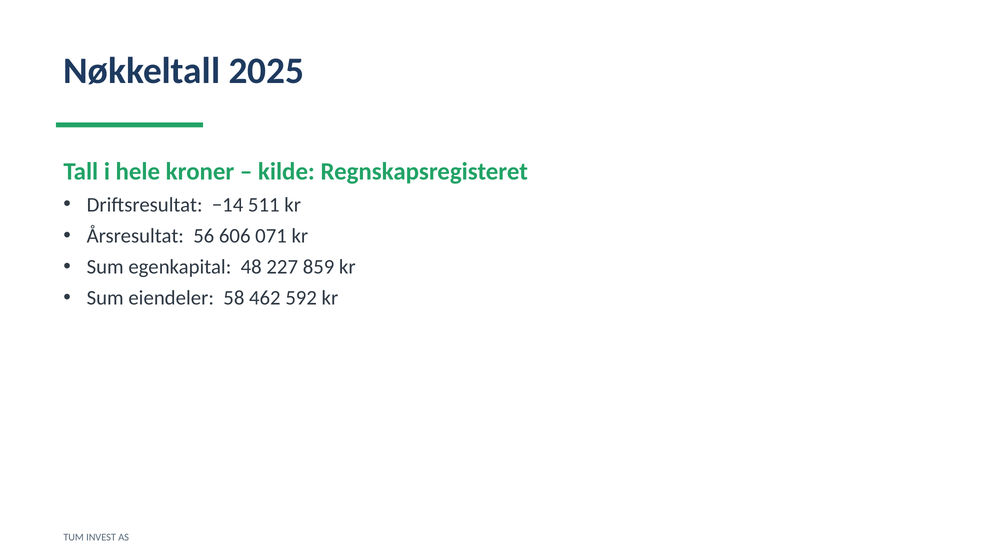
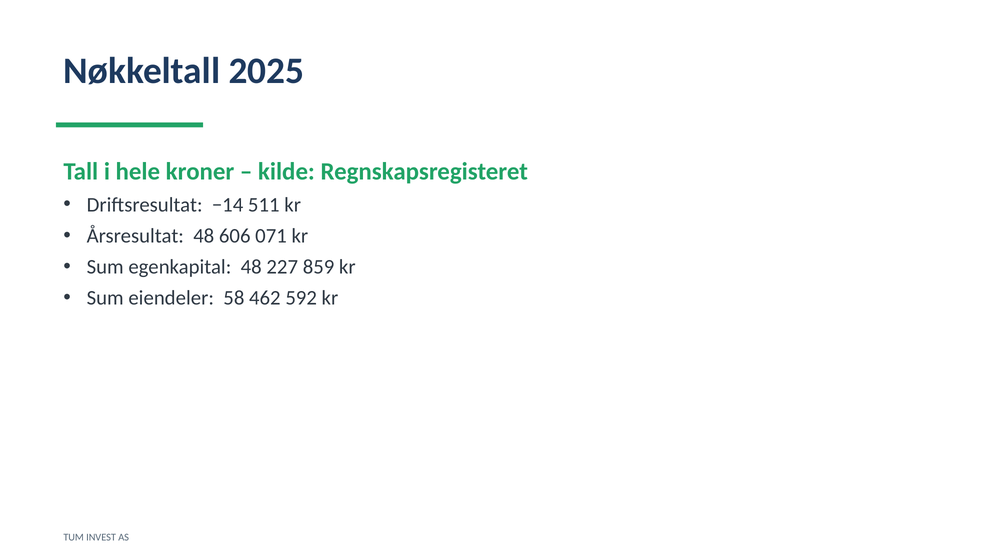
Årsresultat 56: 56 -> 48 (204, 236)
